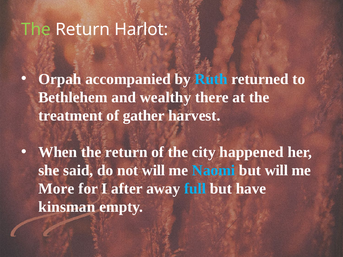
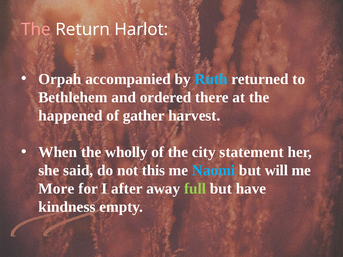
The colour: light green -> pink (36, 29)
wealthy: wealthy -> ordered (166, 97)
treatment: treatment -> happened (70, 116)
When the return: return -> wholly (126, 152)
happened: happened -> statement (252, 152)
not will: will -> this (154, 171)
full colour: light blue -> light green (195, 189)
kinsman: kinsman -> kindness (67, 207)
